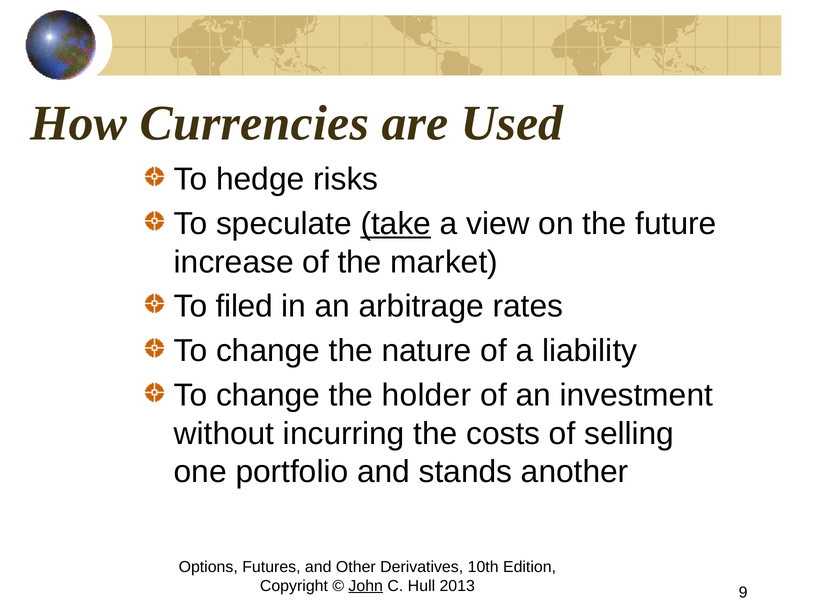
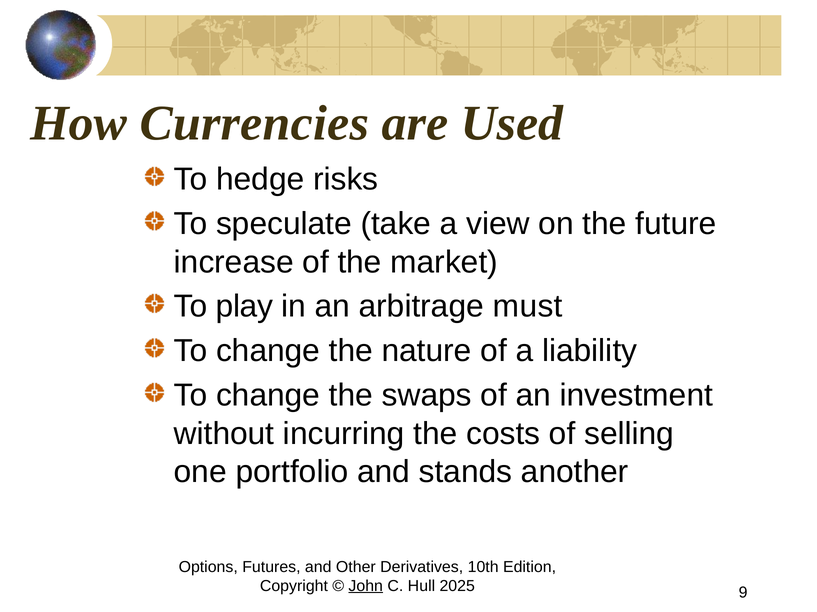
take underline: present -> none (396, 224)
filed: filed -> play (244, 307)
rates: rates -> must (528, 307)
holder: holder -> swaps (427, 396)
2013: 2013 -> 2025 (457, 587)
